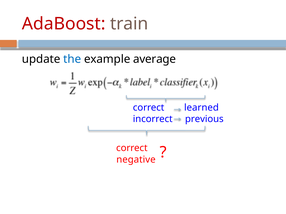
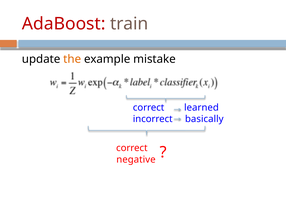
the colour: blue -> orange (72, 59)
average: average -> mistake (155, 59)
previous: previous -> basically (204, 119)
